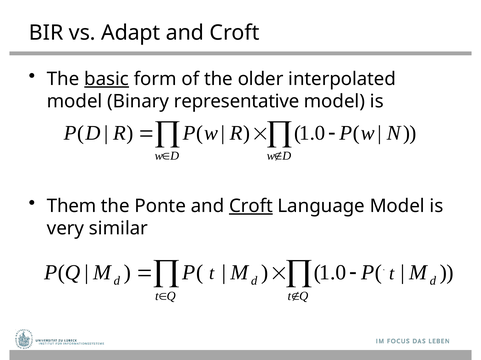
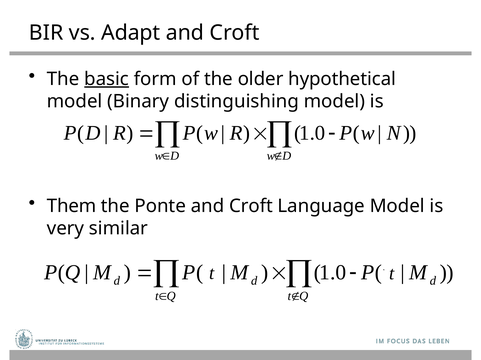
interpolated: interpolated -> hypothetical (342, 79)
representative: representative -> distinguishing (237, 102)
Croft underline: present -> none (251, 206)
